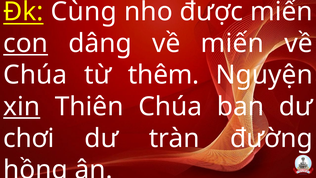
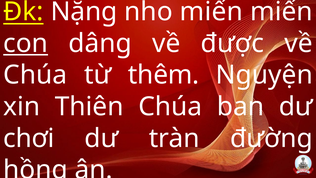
Cùng: Cùng -> Nặng (84, 12)
nho được: được -> miến (211, 12)
về miến: miến -> được (232, 43)
xin underline: present -> none (22, 107)
